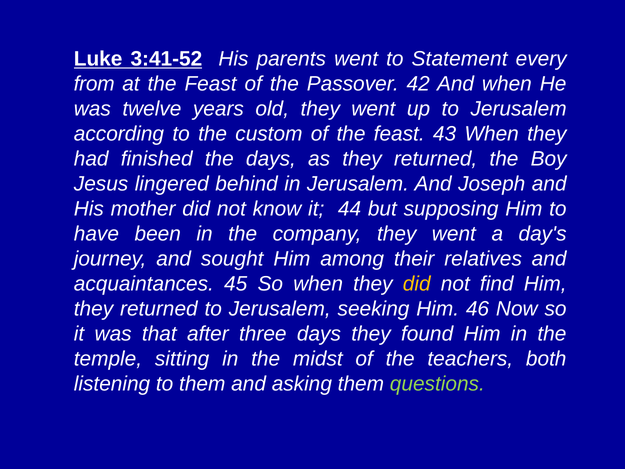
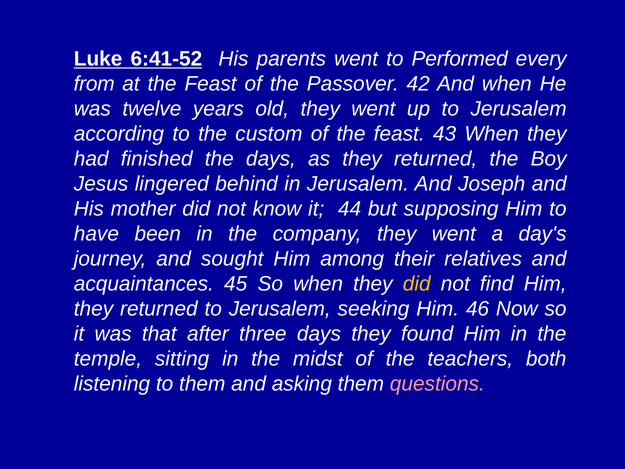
3:41-52: 3:41-52 -> 6:41-52 (166, 59)
Statement: Statement -> Performed (460, 59)
questions colour: light green -> pink (437, 384)
